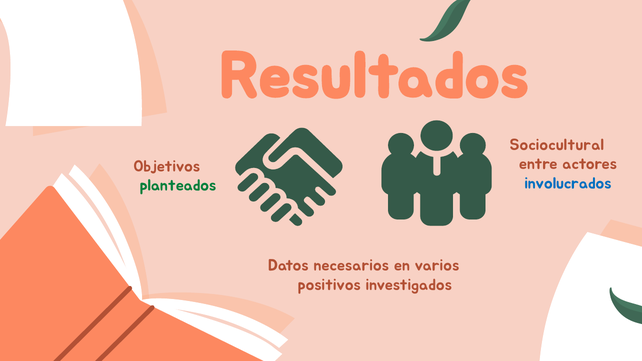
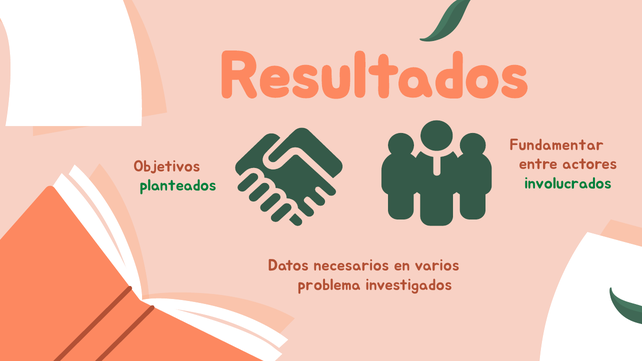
Sociocultural: Sociocultural -> Fundamentar (557, 145)
involucrados colour: blue -> green (568, 183)
positivos: positivos -> problema (329, 285)
